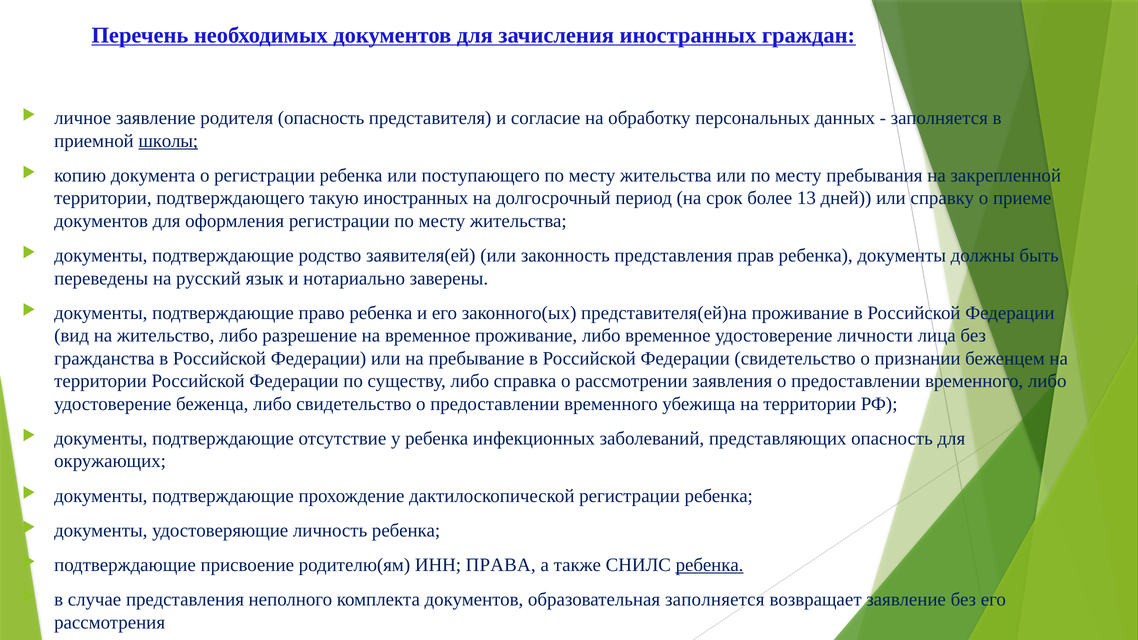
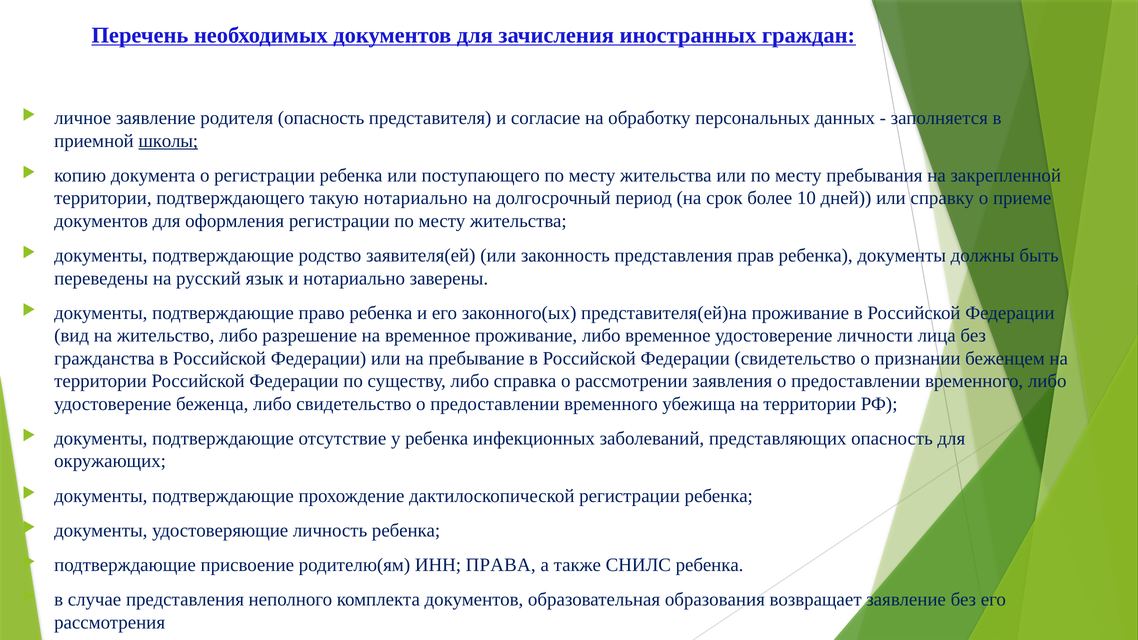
такую иностранных: иностранных -> нотариально (416, 198)
13: 13 -> 10 (806, 198)
ребенка underline: present -> none (710, 565)
образовательная заполняется: заполняется -> образования (715, 600)
